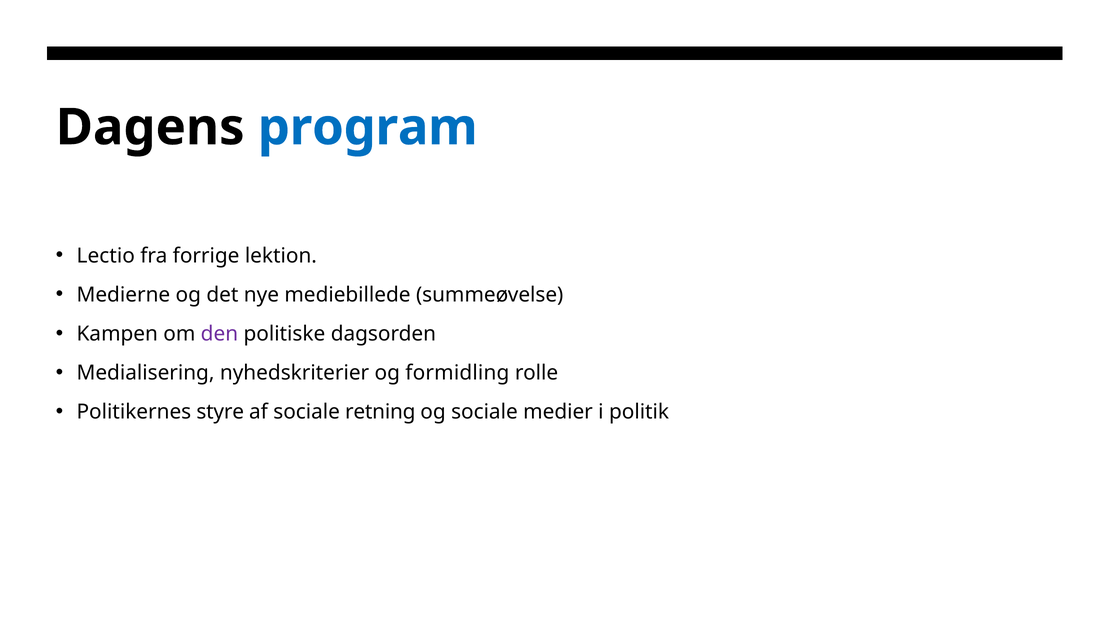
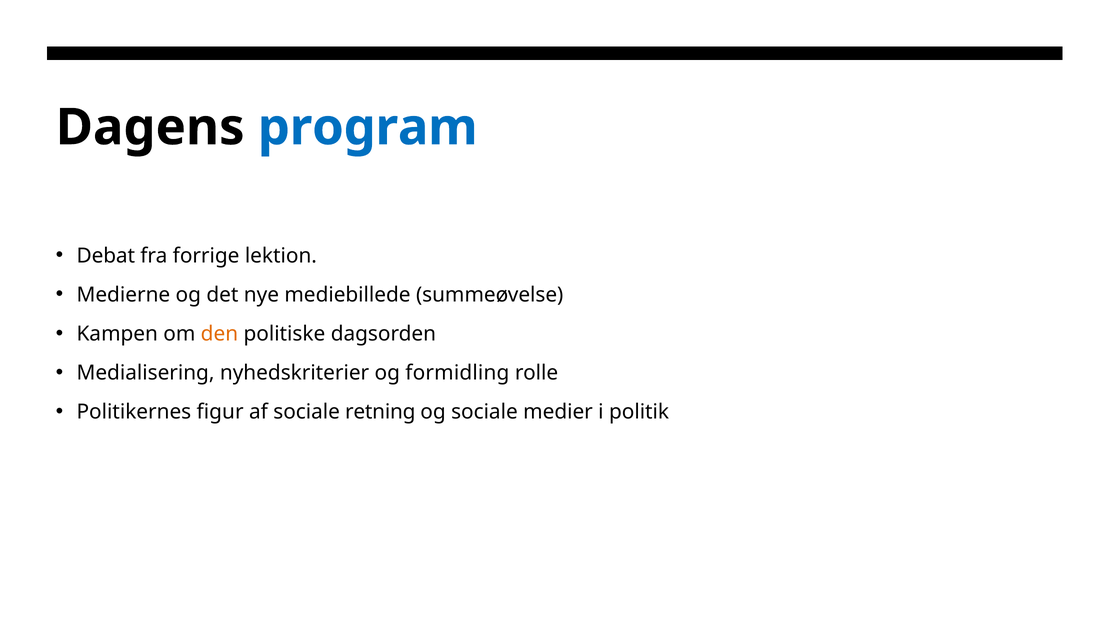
Lectio: Lectio -> Debat (106, 255)
den colour: purple -> orange (219, 333)
styre: styre -> figur (220, 412)
